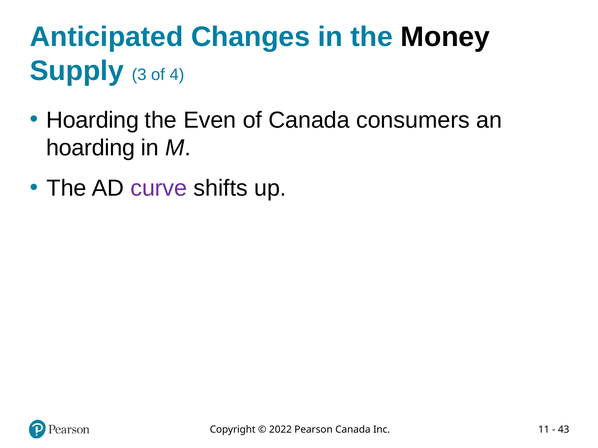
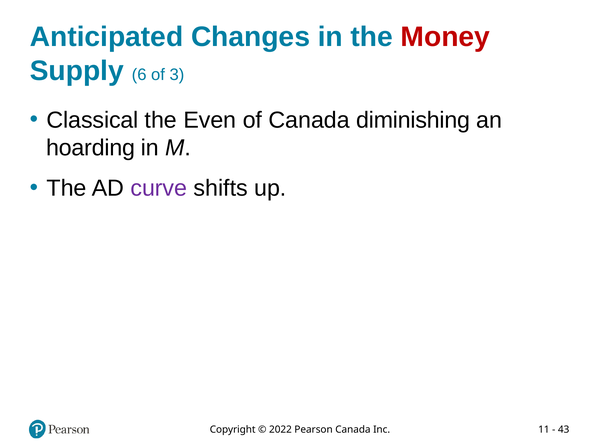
Money colour: black -> red (445, 37)
3: 3 -> 6 (139, 75)
4: 4 -> 3 (177, 75)
Hoarding: Hoarding -> Classical (93, 120)
consumers: consumers -> diminishing (413, 120)
